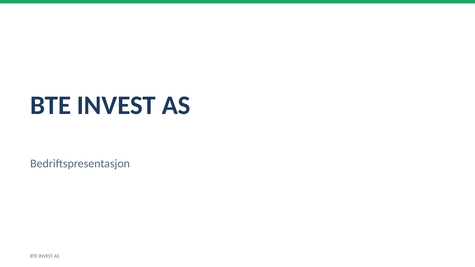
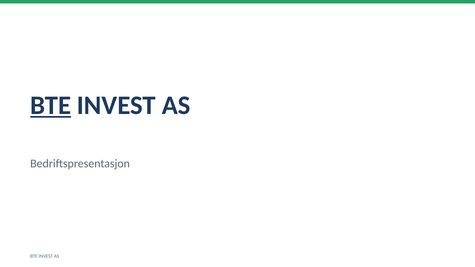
BTE underline: none -> present (51, 105)
